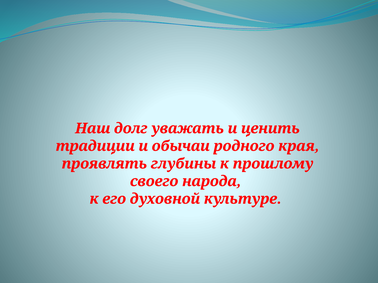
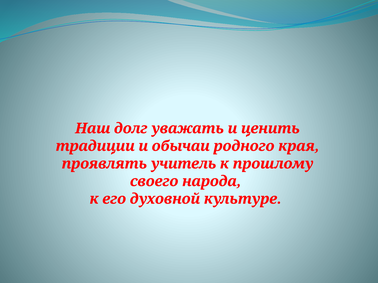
глубины: глубины -> учитель (184, 164)
